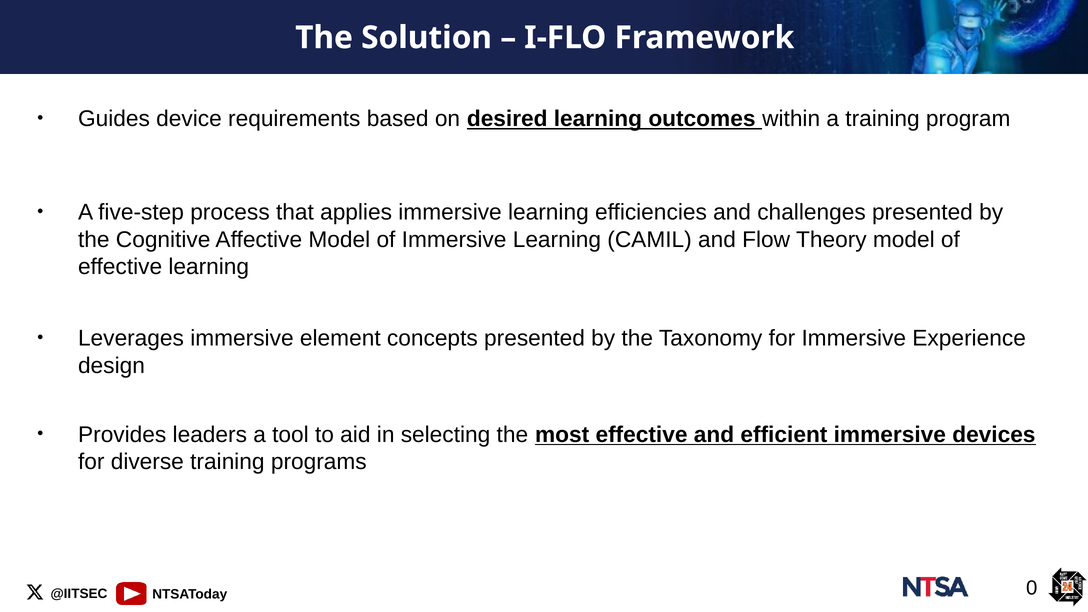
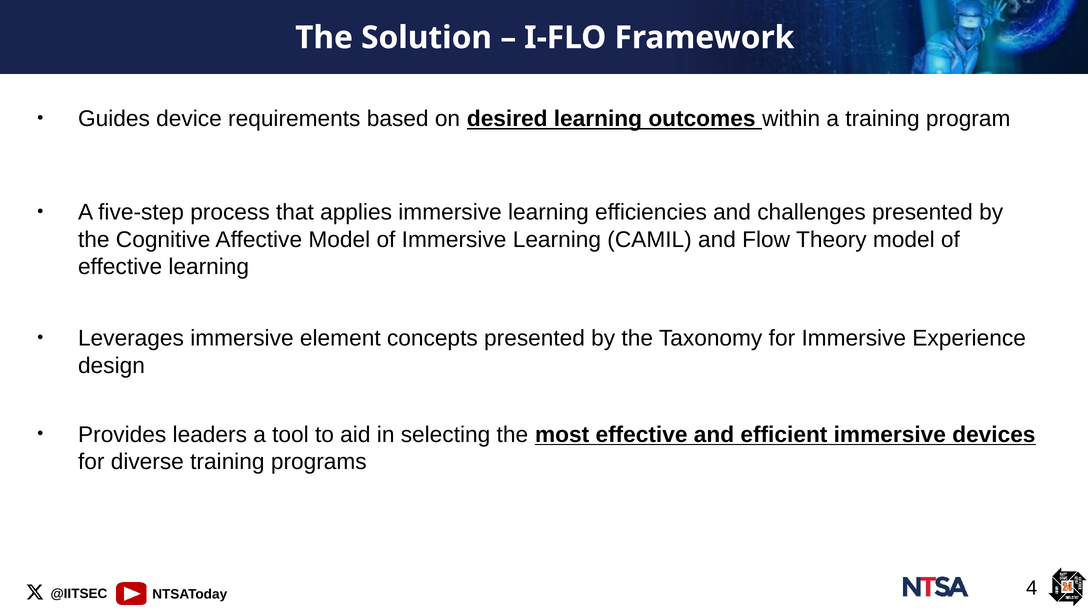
0: 0 -> 4 (1032, 588)
